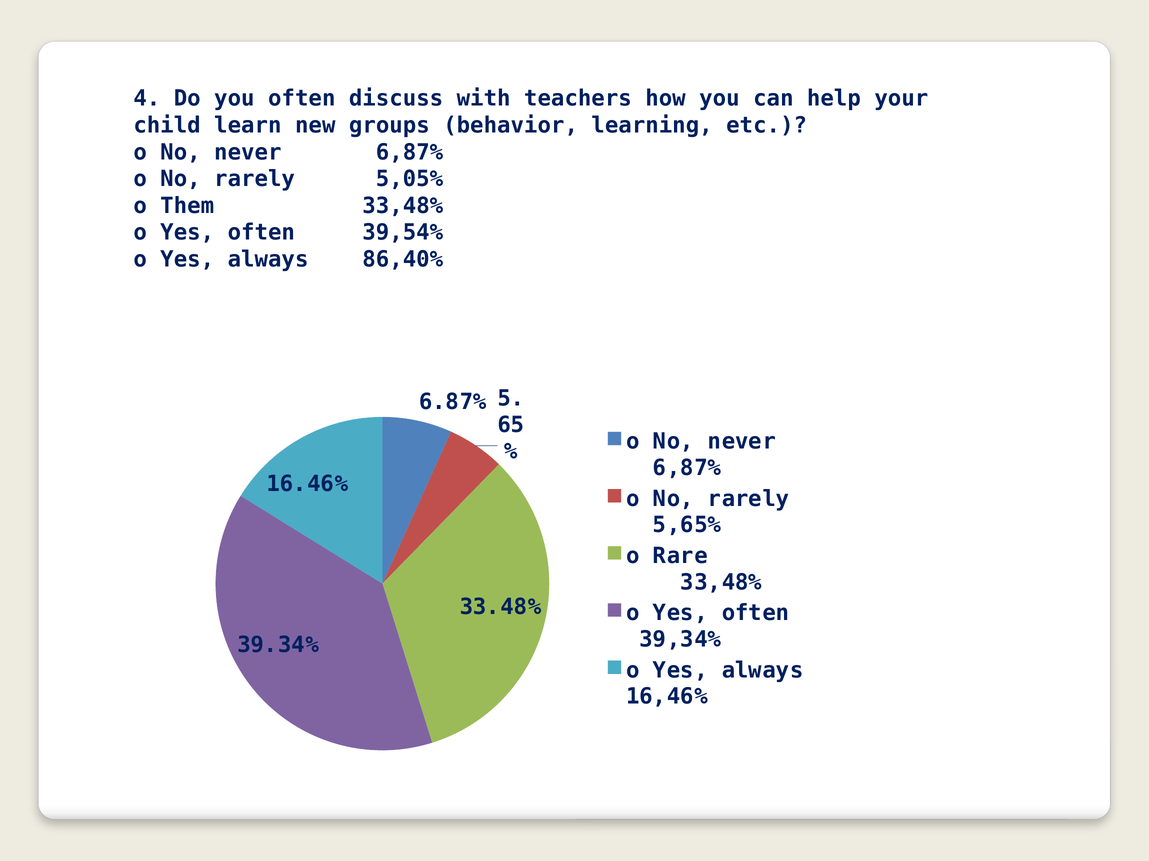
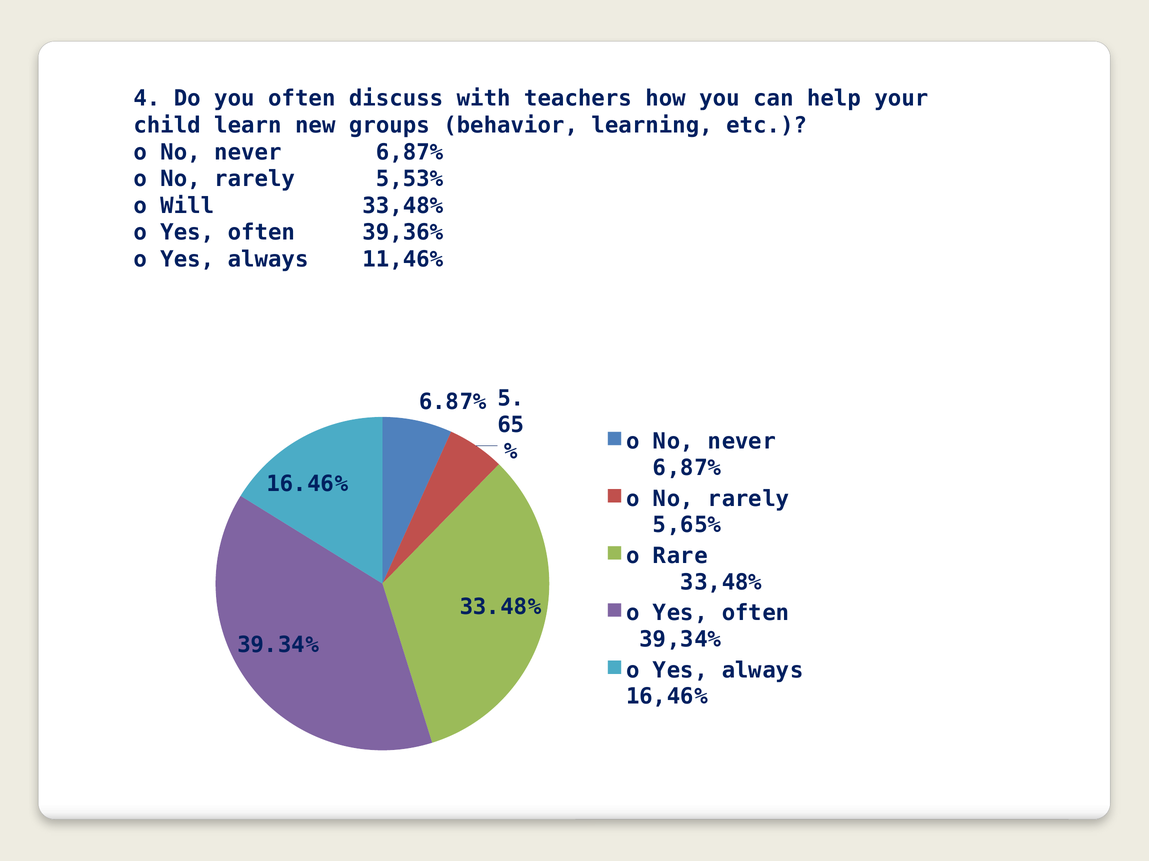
5,05%: 5,05% -> 5,53% (409, 179)
Them: Them -> Will (187, 206)
39,54%: 39,54% -> 39,36% (403, 233)
86,40%: 86,40% -> 11,46% (403, 260)
